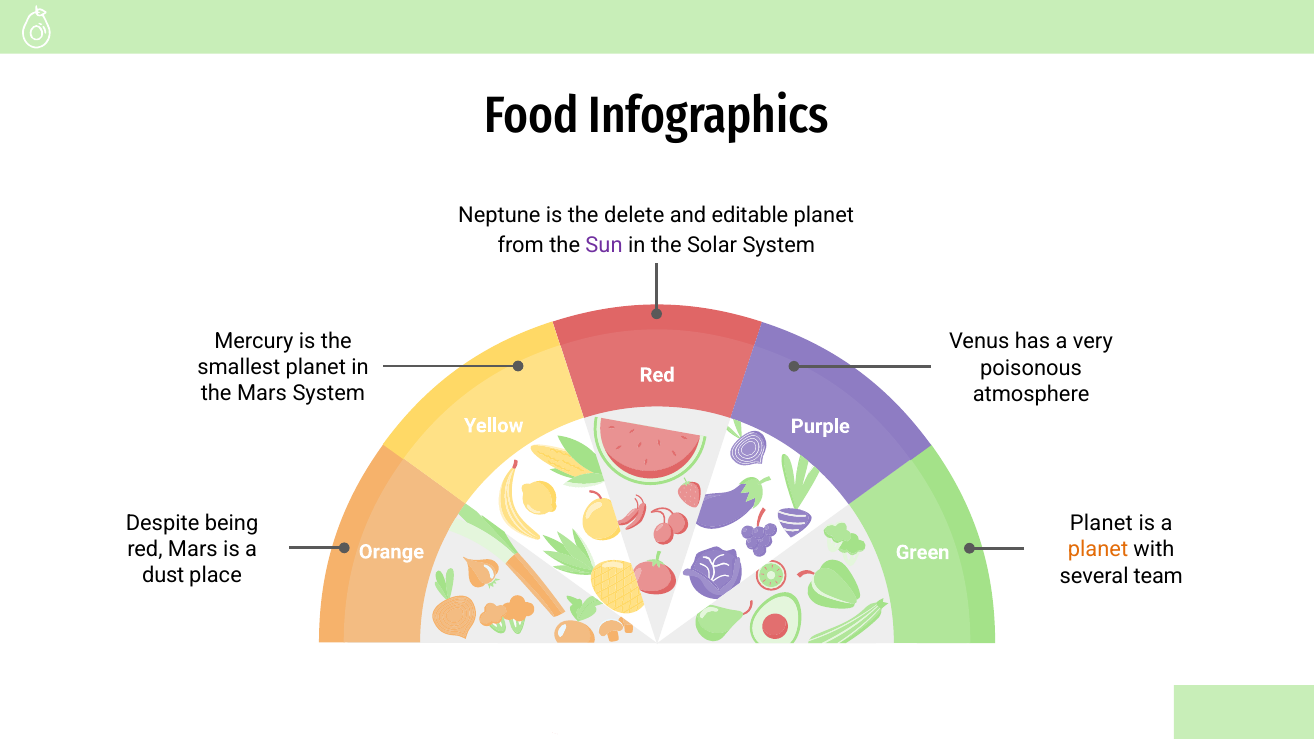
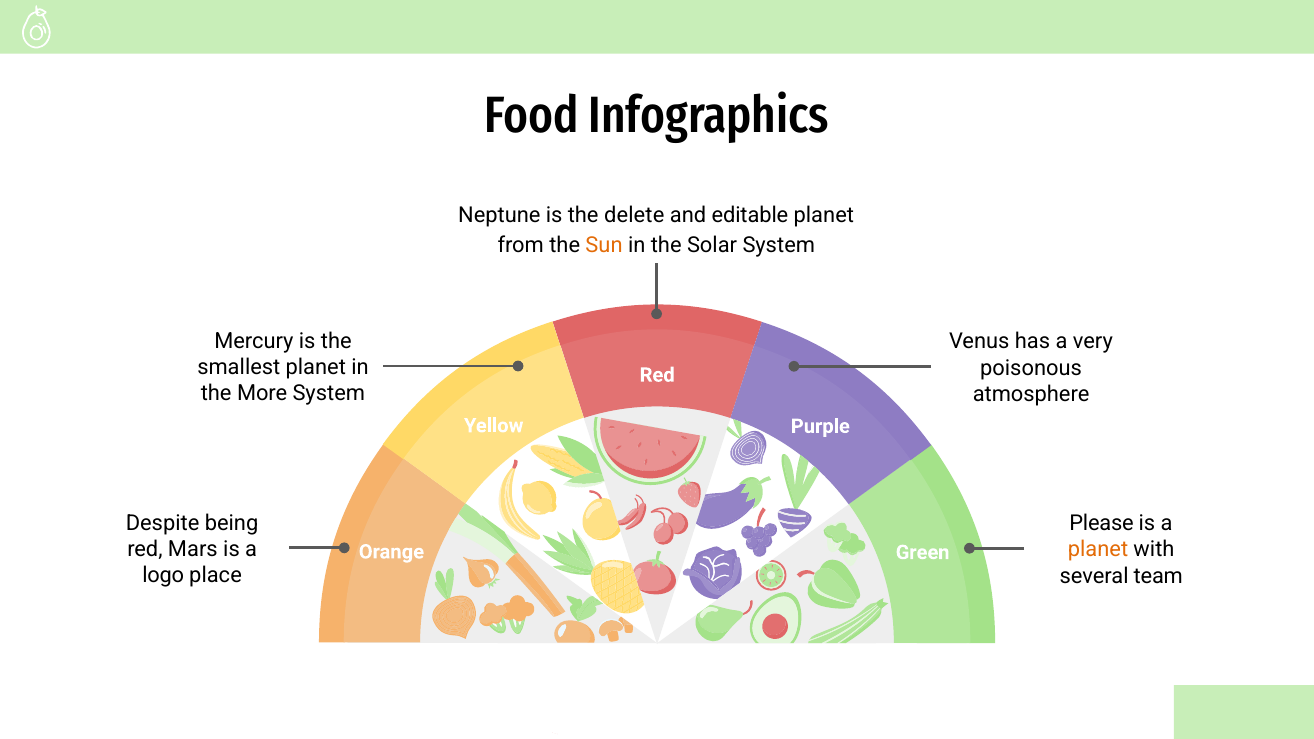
Sun colour: purple -> orange (604, 245)
the Mars: Mars -> More (262, 394)
Planet: Planet -> Please (1102, 524)
dust: dust -> logo (163, 576)
